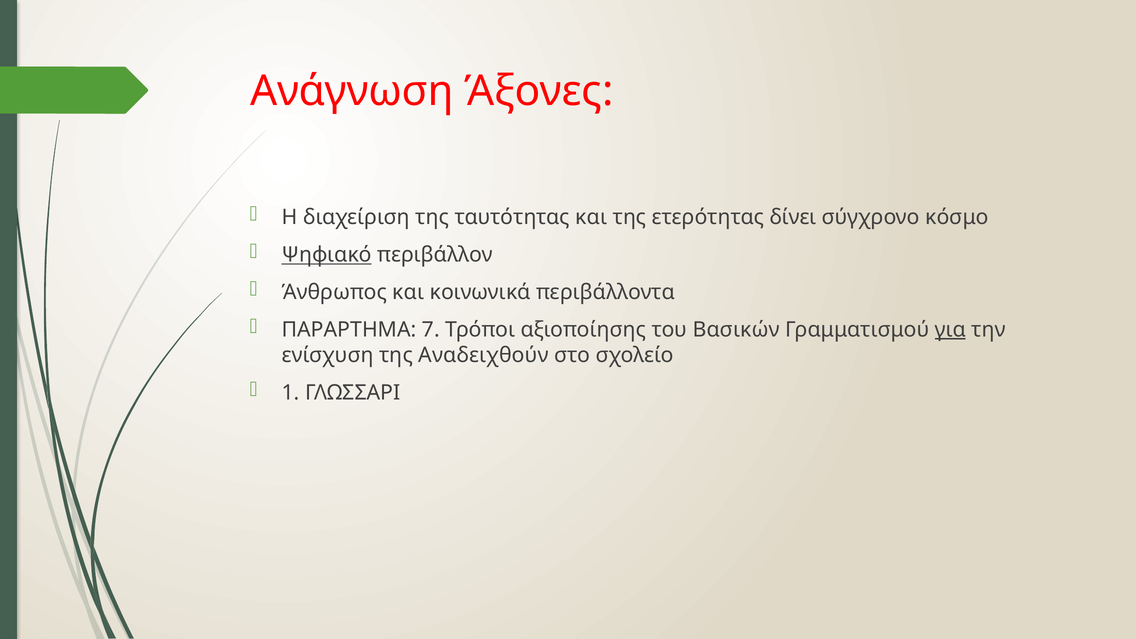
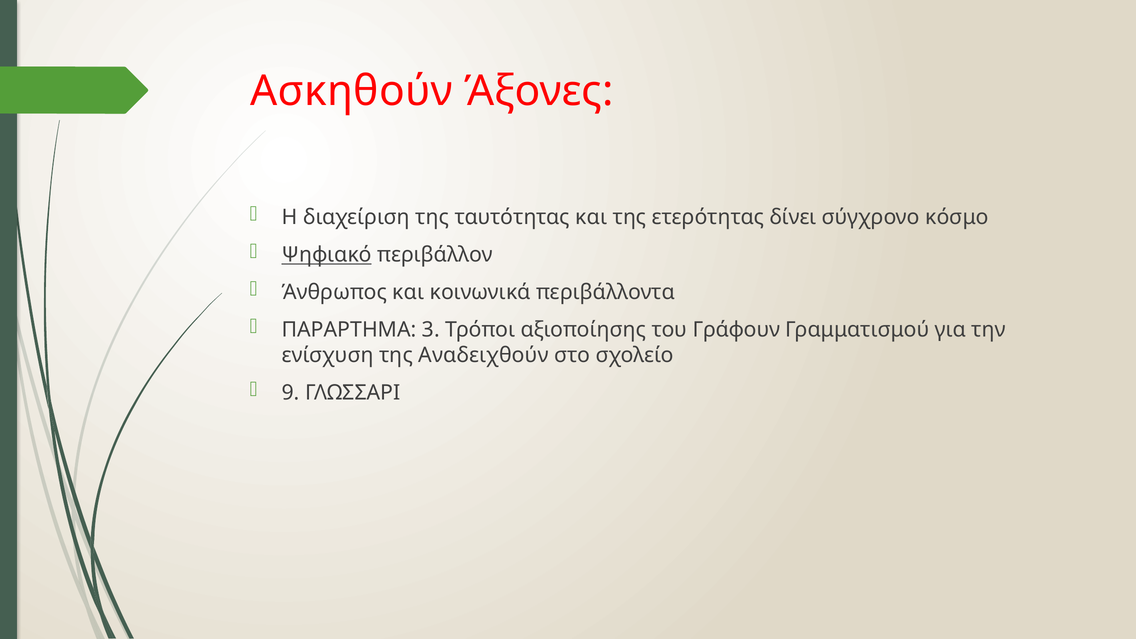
Ανάγνωση: Ανάγνωση -> Ασκηθούν (352, 91)
7: 7 -> 3 (431, 330)
Βασικών: Βασικών -> Γράφουν (736, 330)
για underline: present -> none (950, 330)
1: 1 -> 9 (291, 393)
